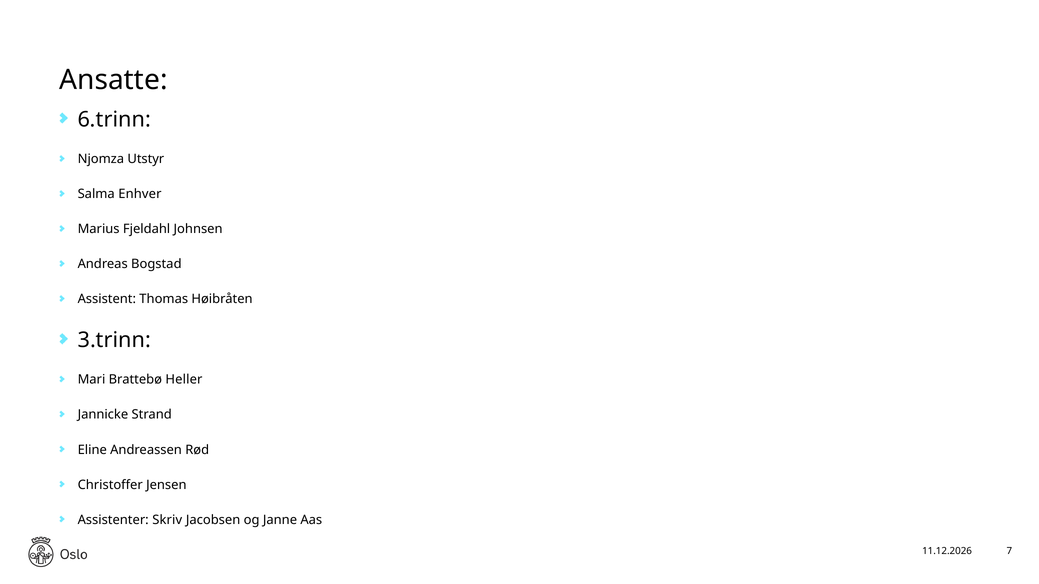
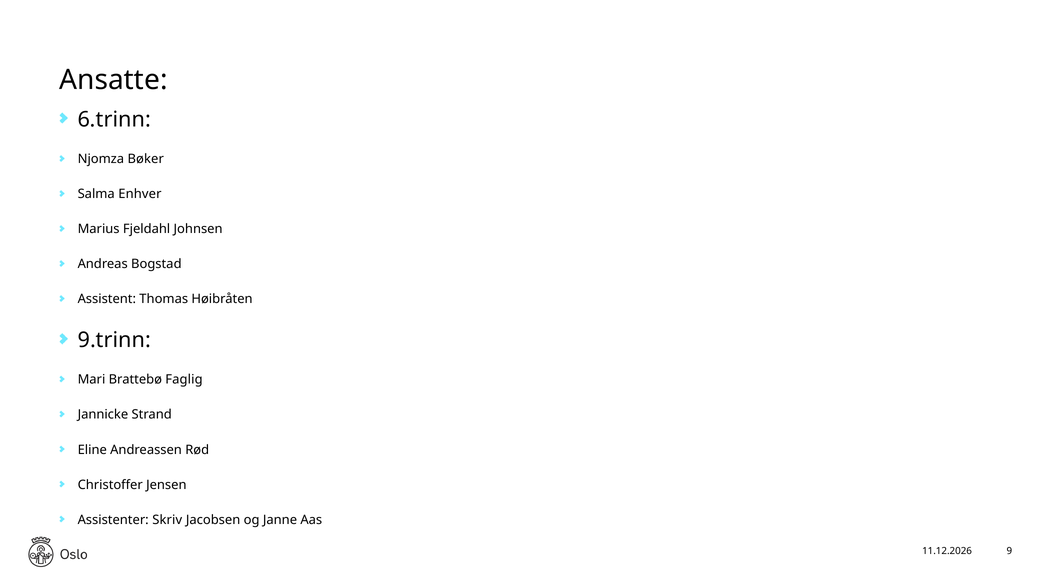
Utstyr: Utstyr -> Bøker (146, 159)
3.trinn: 3.trinn -> 9.trinn (114, 340)
Heller: Heller -> Faglig (184, 380)
7: 7 -> 9 (1009, 552)
